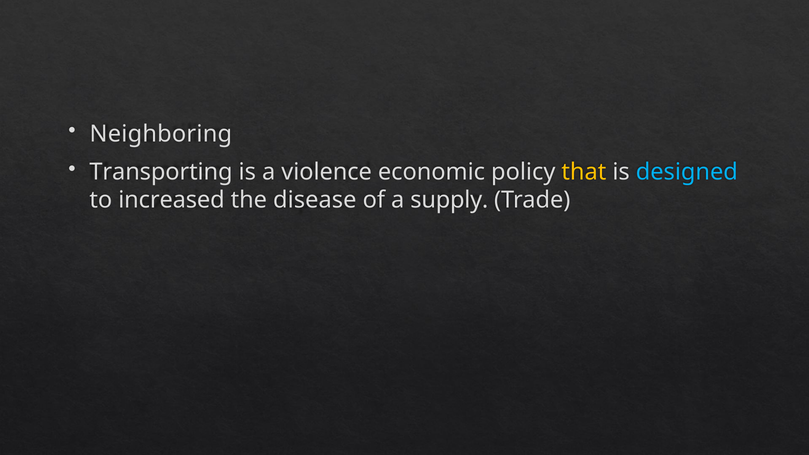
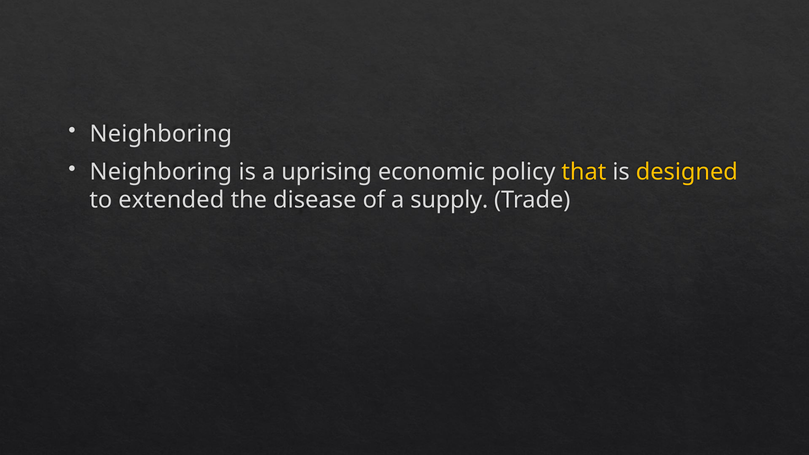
Transporting: Transporting -> Neighboring (161, 172)
violence: violence -> uprising (327, 172)
designed colour: light blue -> yellow (687, 172)
increased: increased -> extended (171, 200)
